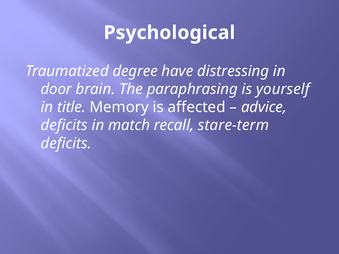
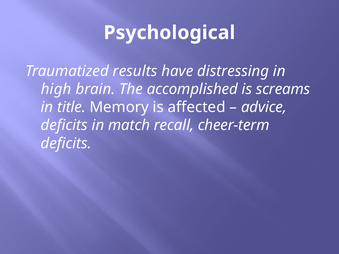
degree: degree -> results (135, 71)
door: door -> high (56, 89)
paraphrasing: paraphrasing -> accomplished (192, 89)
yourself: yourself -> screams (283, 89)
stare-term: stare-term -> cheer-term (234, 125)
